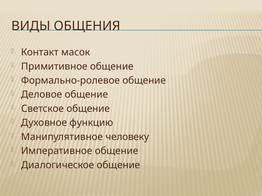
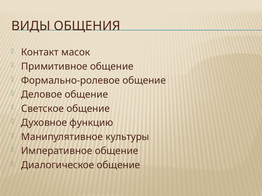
человеку: человеку -> культуры (127, 137)
